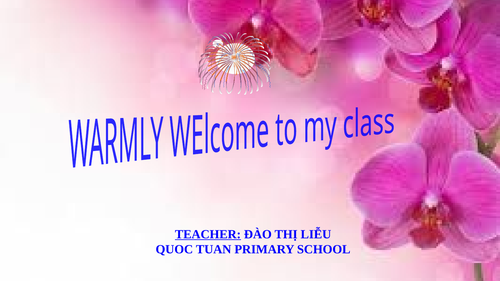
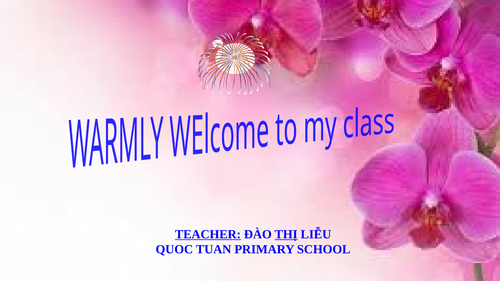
THỊ underline: none -> present (286, 235)
